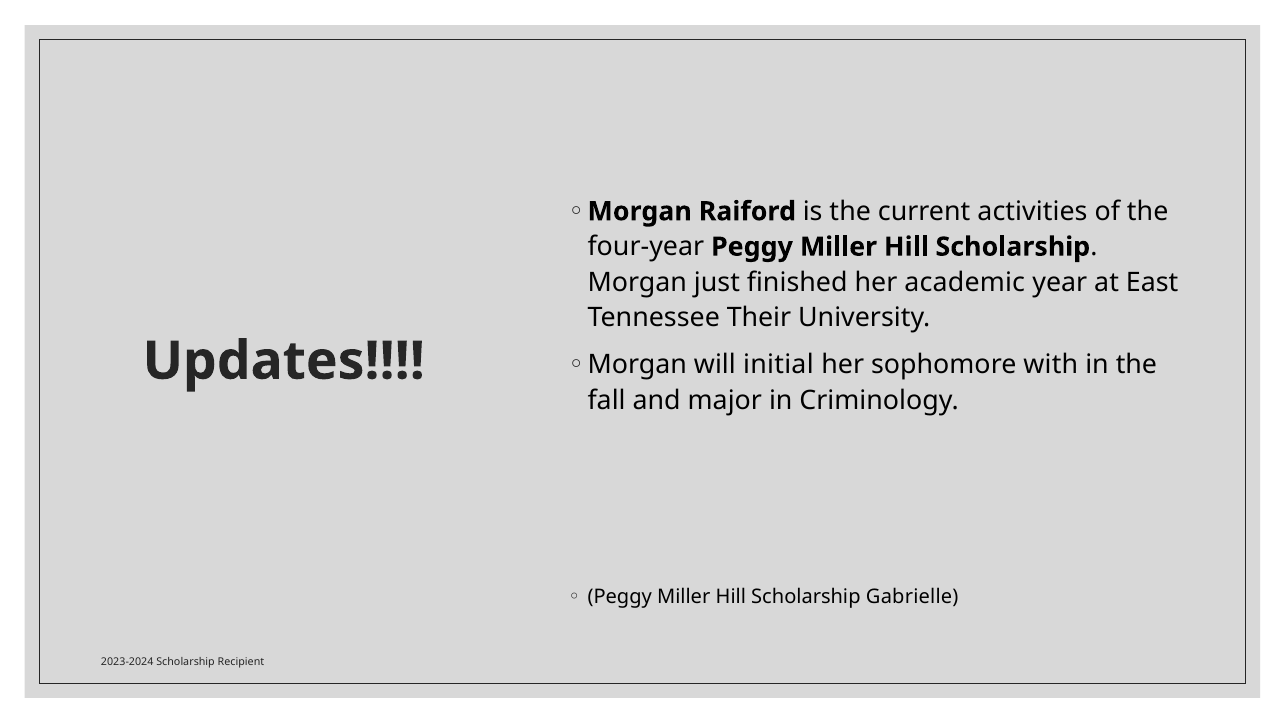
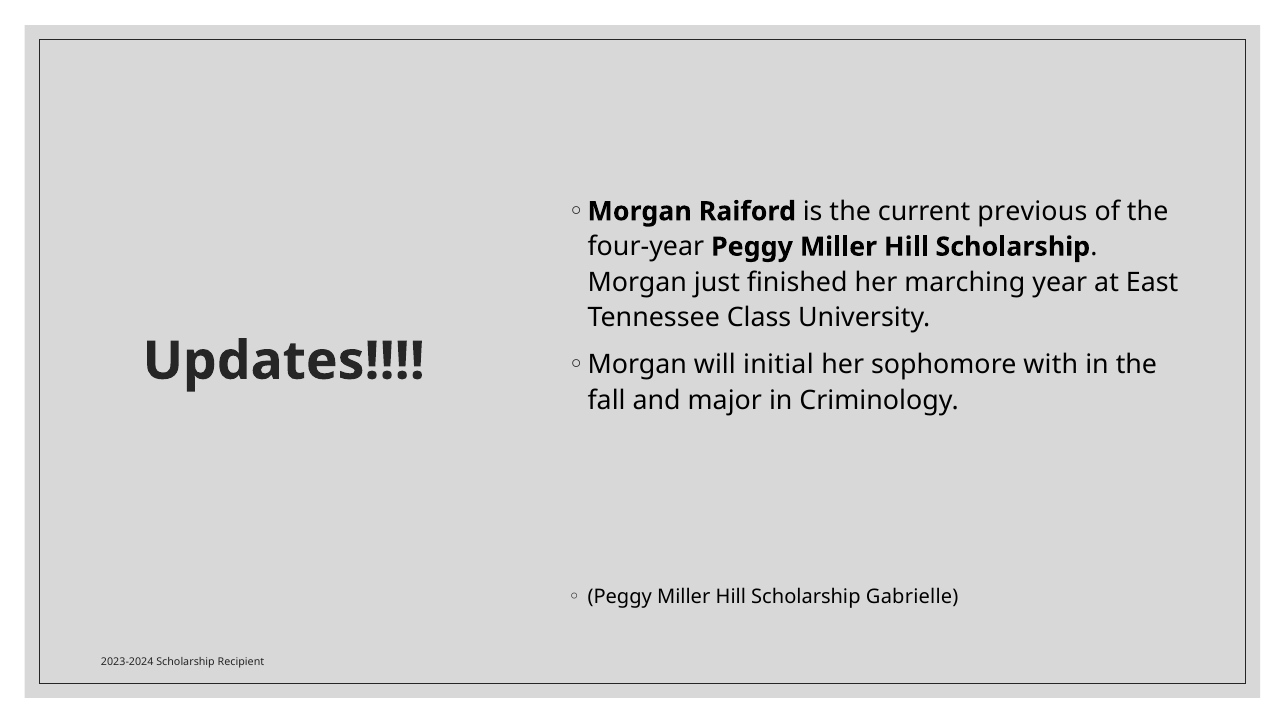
activities: activities -> previous (1032, 211)
academic: academic -> marching (965, 282)
Their: Their -> Class (759, 318)
